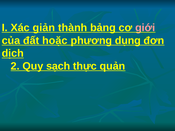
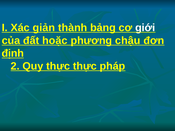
giới colour: pink -> white (145, 28)
dụng: dụng -> chậu (128, 41)
dịch: dịch -> định (13, 53)
Quy sạch: sạch -> thực (58, 66)
quản: quản -> pháp (112, 66)
